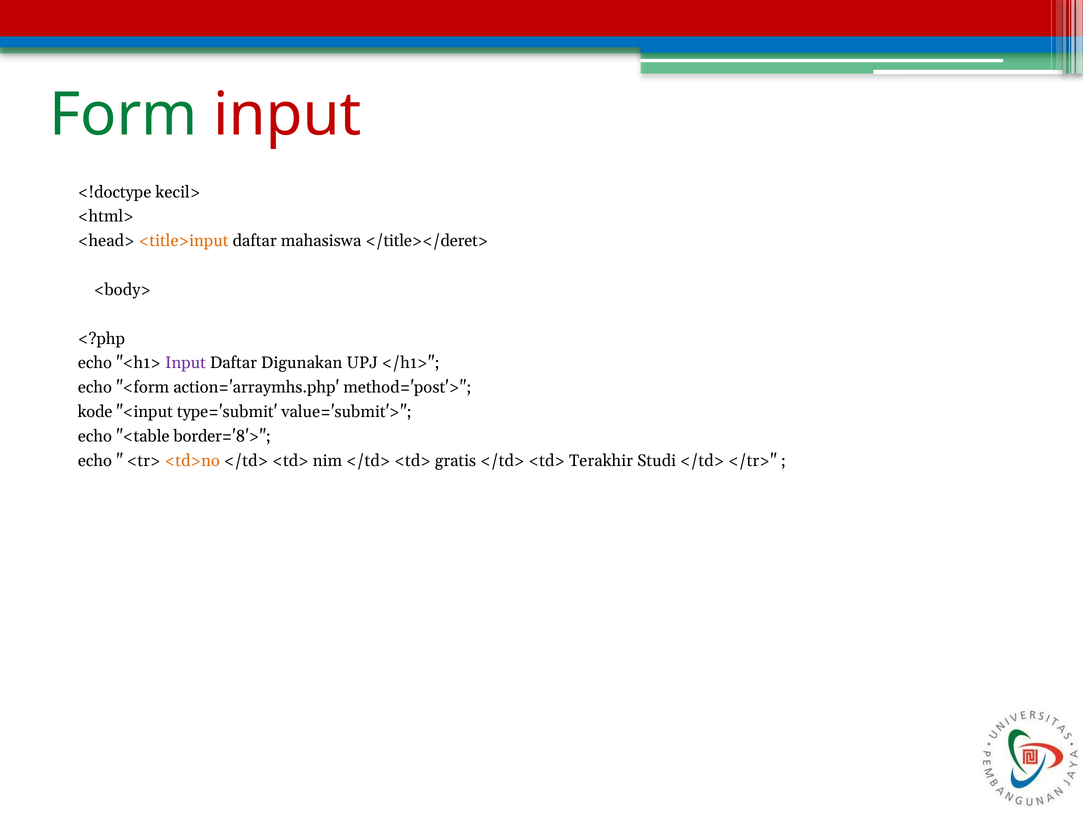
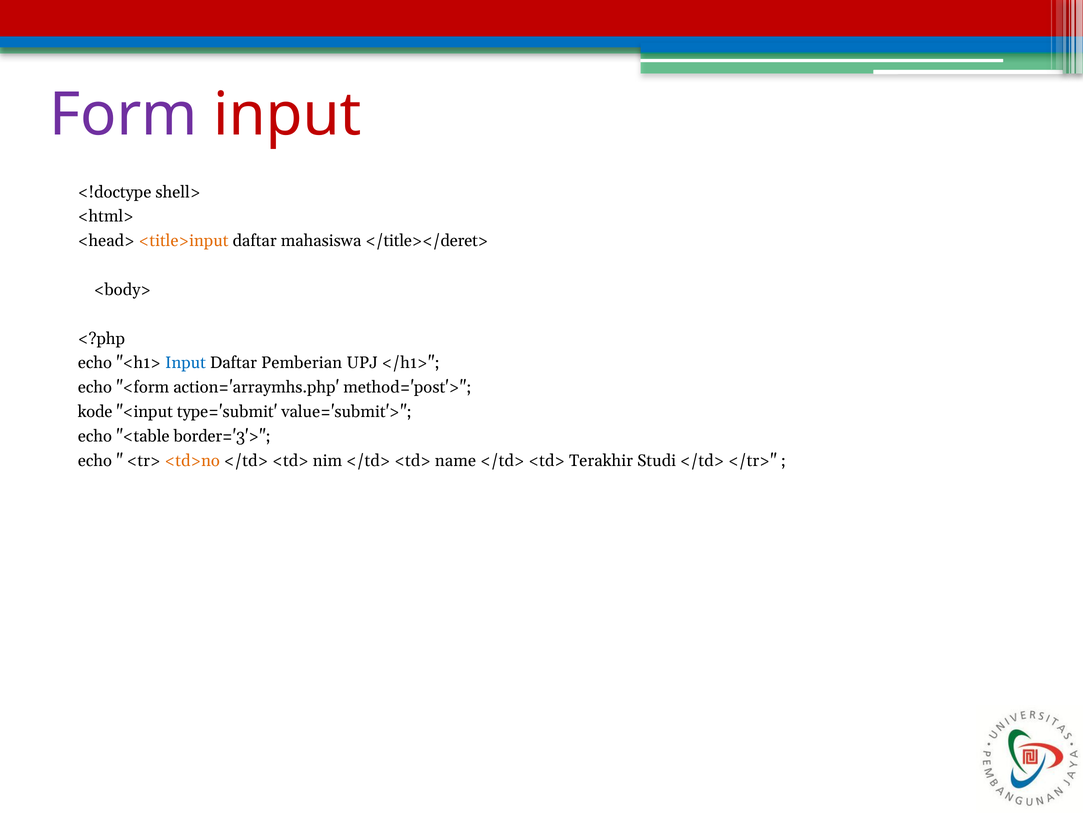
Form colour: green -> purple (123, 115)
kecil>: kecil> -> shell> (178, 192)
Input colour: purple -> blue (186, 363)
Digunakan: Digunakan -> Pemberian (302, 363)
border='8'>: border='8'> -> border='3'> (222, 436)
gratis: gratis -> name (455, 460)
